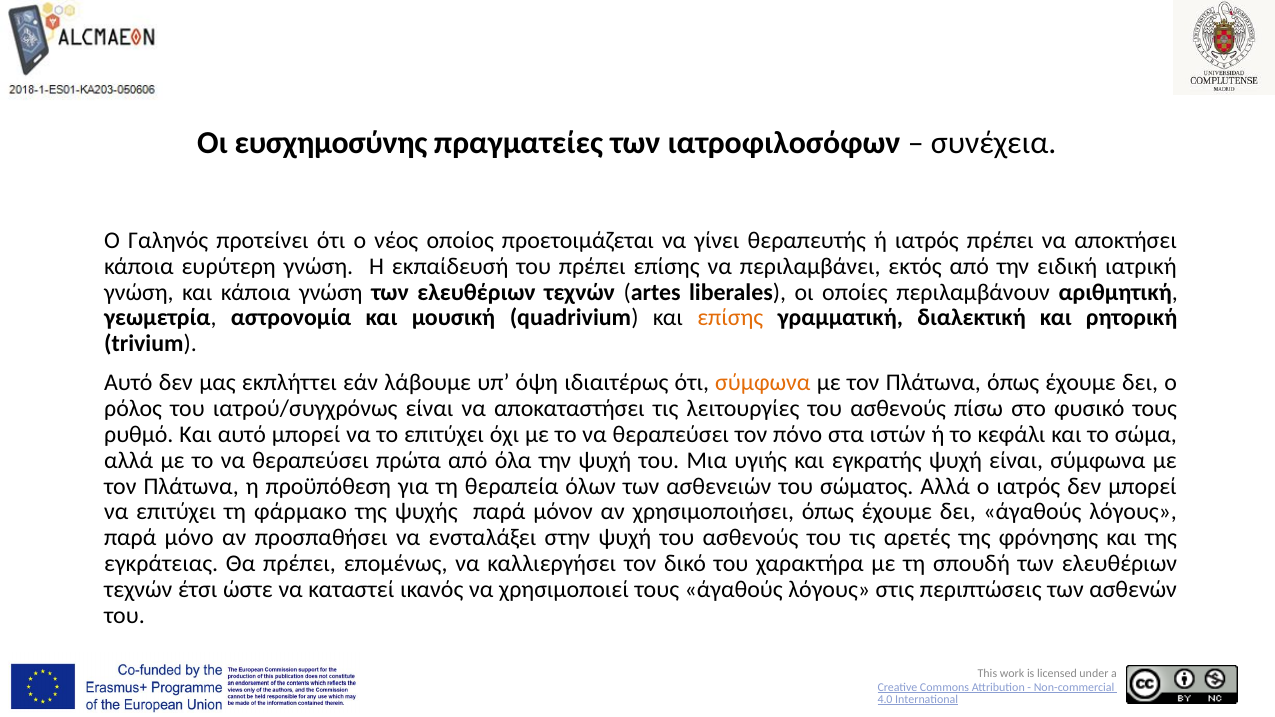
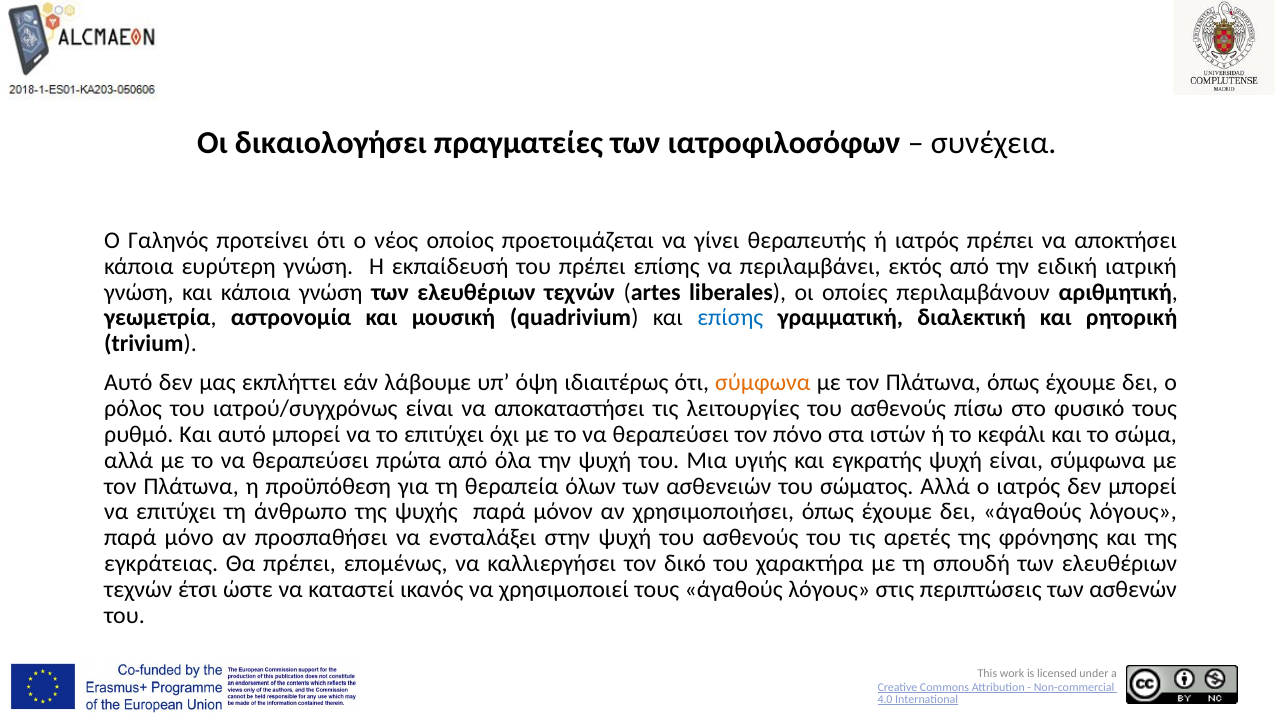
ευσχημοσύνης: ευσχημοσύνης -> δικαιολογήσει (331, 143)
επίσης colour: orange -> blue (730, 318)
φάρμακο: φάρμακο -> άνθρωπο (301, 512)
